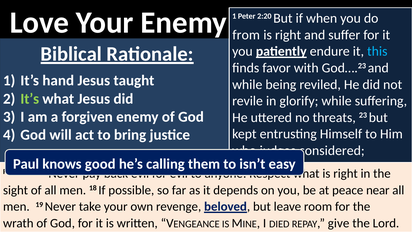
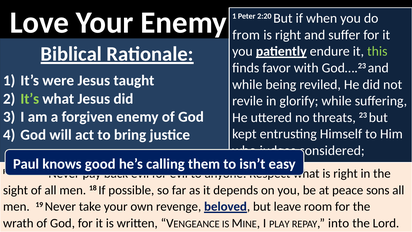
this colour: light blue -> light green (377, 51)
hand: hand -> were (58, 81)
near: near -> sons (378, 190)
DIED: DIED -> PLAY (279, 224)
give: give -> into (339, 223)
